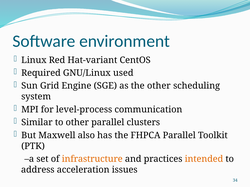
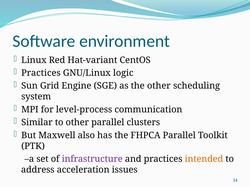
Required: Required -> Practices (41, 73)
used: used -> logic (123, 73)
infrastructure colour: orange -> purple (92, 159)
